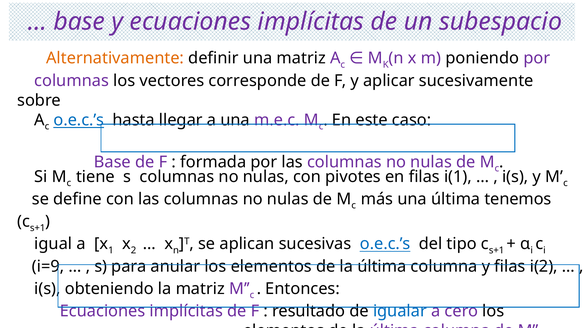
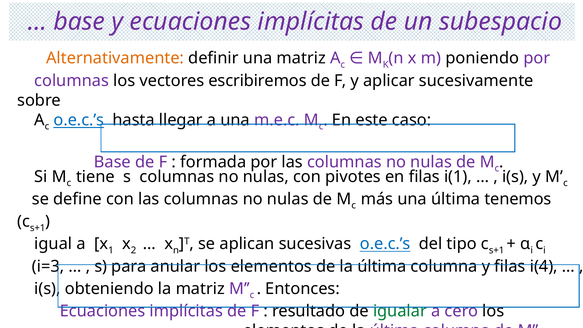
corresponde: corresponde -> escribiremos (258, 81)
i=9: i=9 -> i=3 (48, 266)
i(2: i(2 -> i(4 (544, 266)
igualar colour: blue -> green (400, 311)
